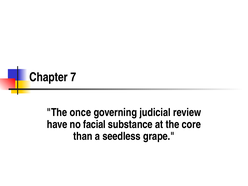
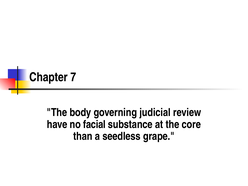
once: once -> body (80, 113)
